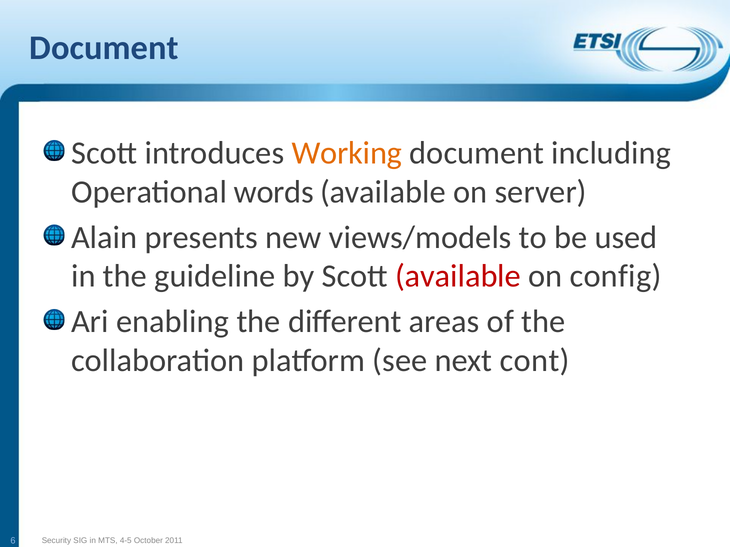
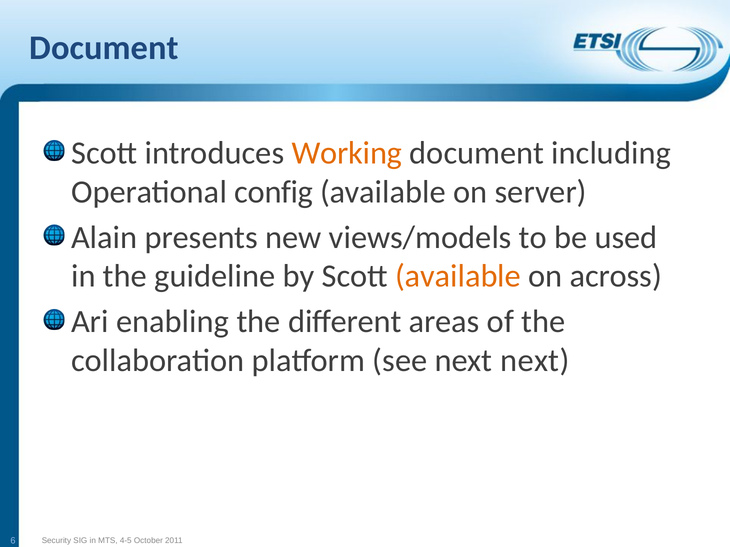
words: words -> config (274, 192)
available colour: red -> orange (458, 276)
config: config -> across (616, 276)
next cont: cont -> next (535, 361)
